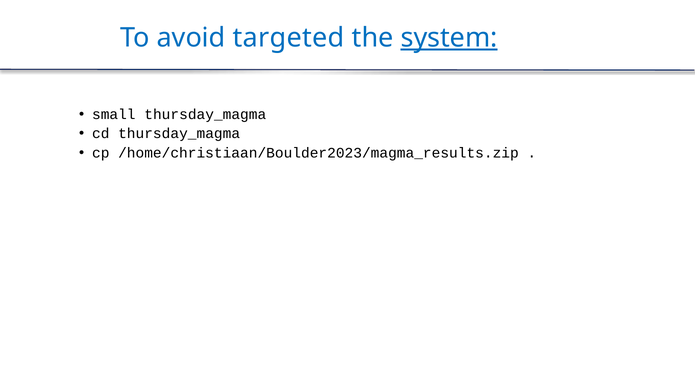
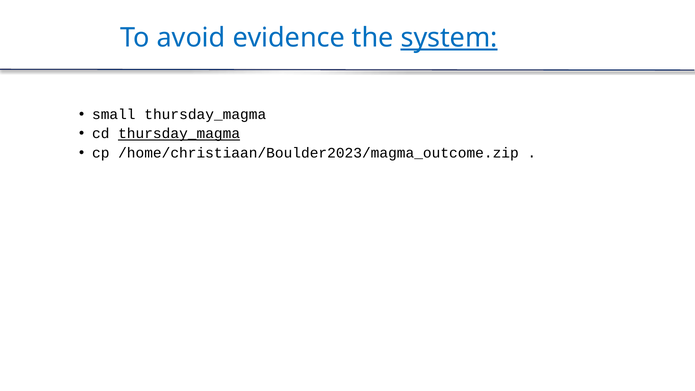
targeted: targeted -> evidence (289, 38)
thursday_magma underline: none -> present (179, 134)
/home/christiaan/Boulder2023/magma_results.zip: /home/christiaan/Boulder2023/magma_results.zip -> /home/christiaan/Boulder2023/magma_outcome.zip (318, 153)
